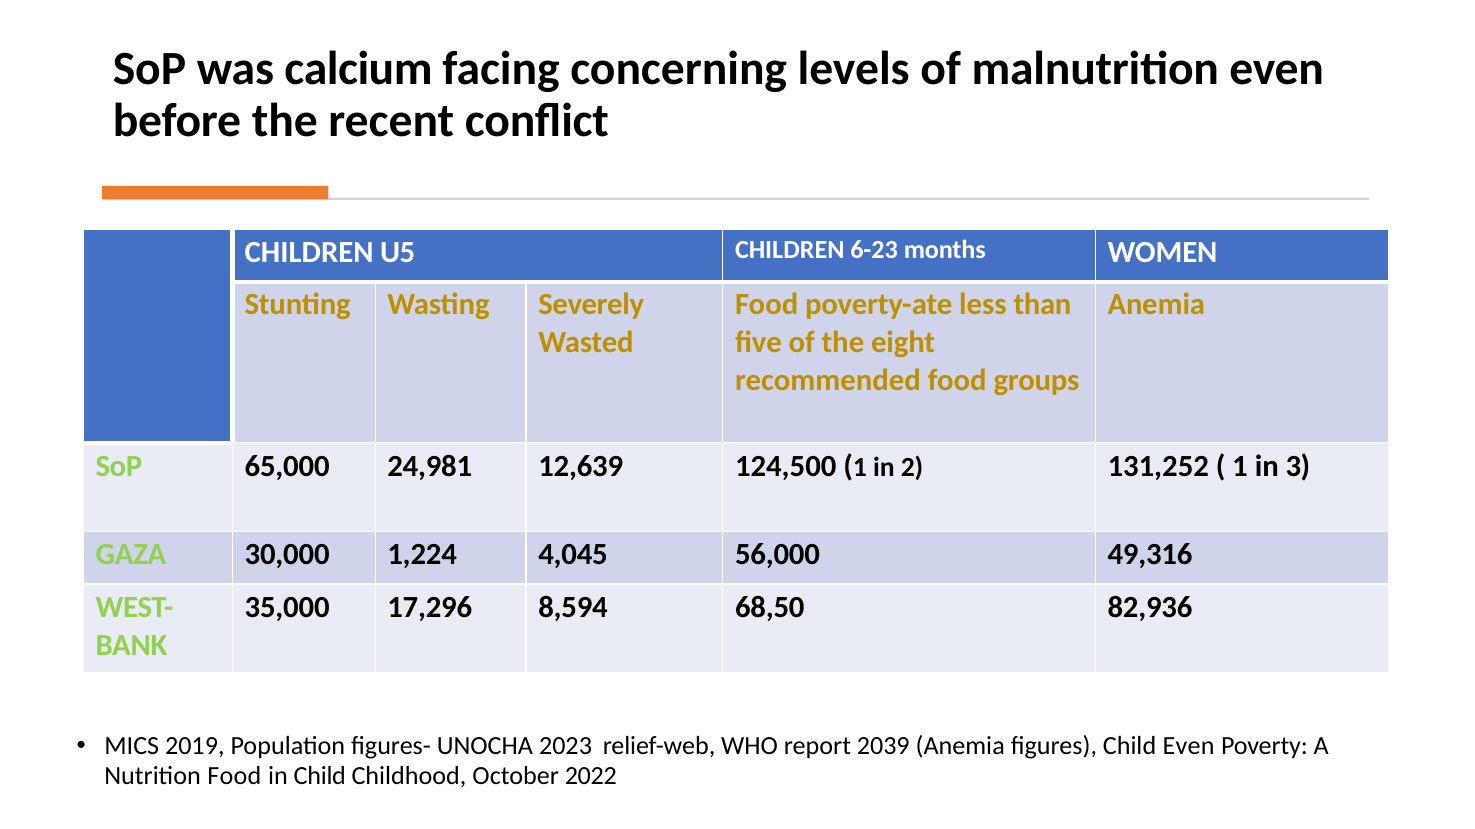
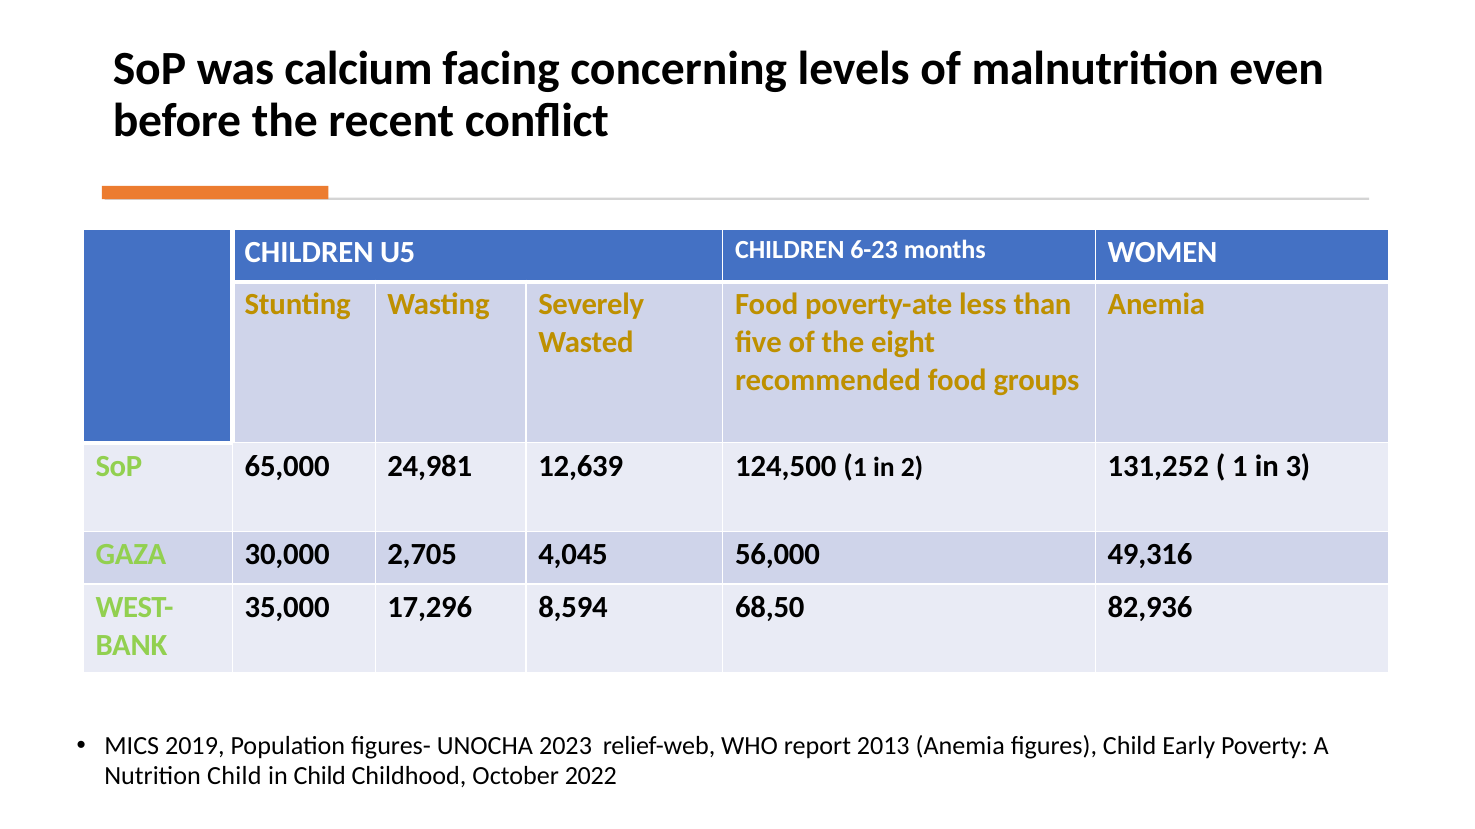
1,224: 1,224 -> 2,705 (422, 555)
2039: 2039 -> 2013 (883, 747)
Child Even: Even -> Early (1189, 747)
Nutrition Food: Food -> Child (234, 777)
